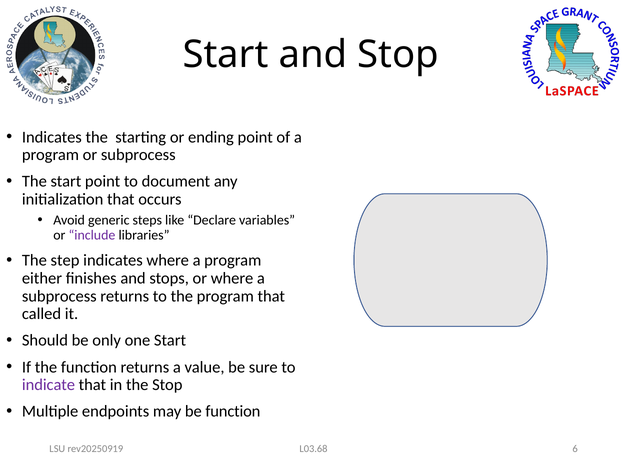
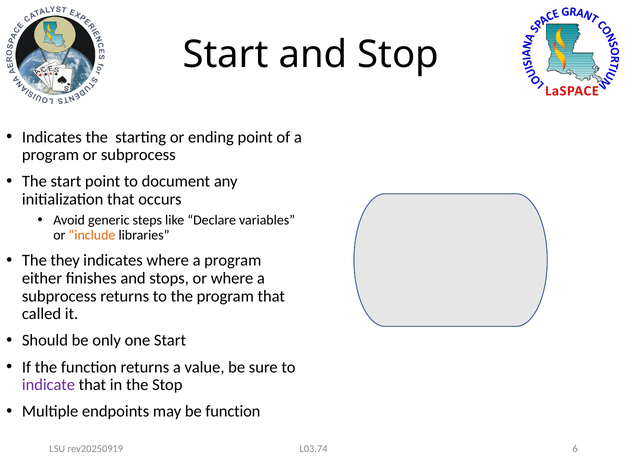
include colour: purple -> orange (92, 235)
step: step -> they (65, 260)
L03.68: L03.68 -> L03.74 (313, 449)
